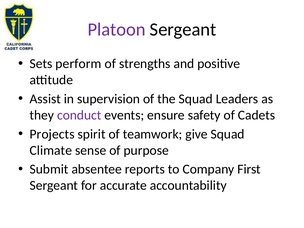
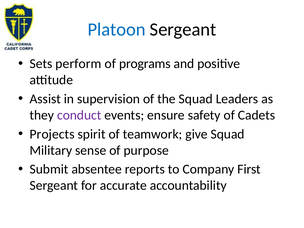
Platoon colour: purple -> blue (117, 29)
strengths: strengths -> programs (145, 64)
Climate: Climate -> Military (51, 150)
